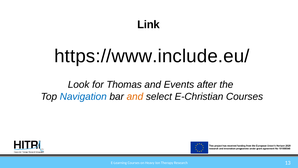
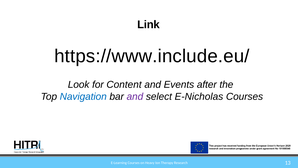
Thomas: Thomas -> Content (124, 84)
and colour: orange -> purple (135, 96)
E-Christian: E-Christian -> E-Nicholas (199, 96)
